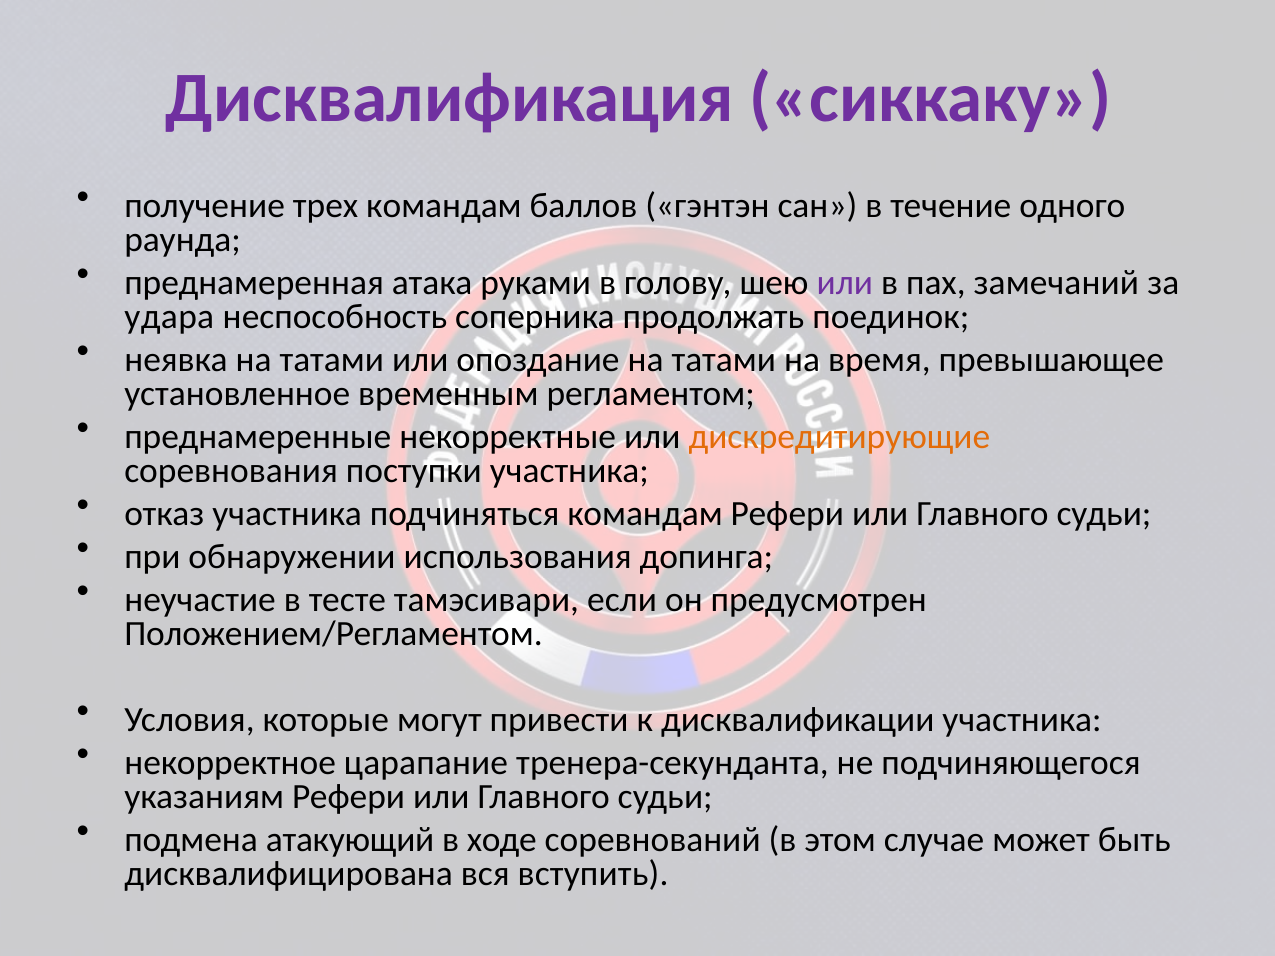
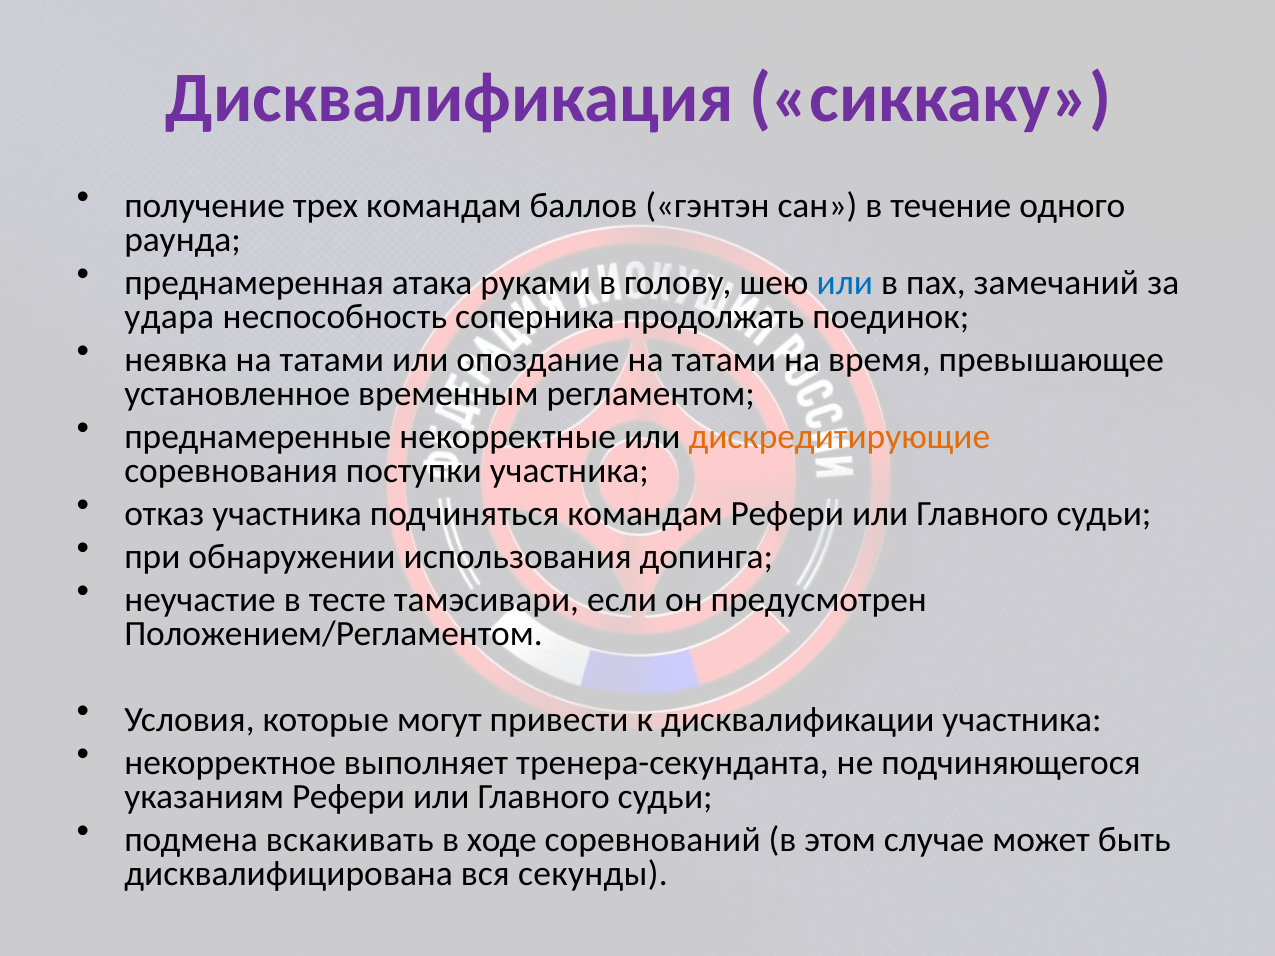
или colour: purple -> blue (845, 283)
царапание: царапание -> выполняет (426, 763)
атакующий: атакующий -> вскакивать (350, 840)
вступить: вступить -> секунды (593, 875)
